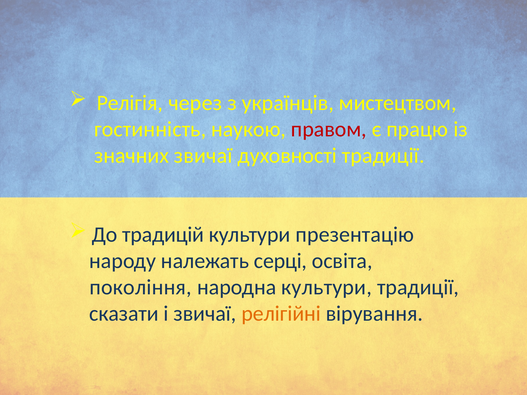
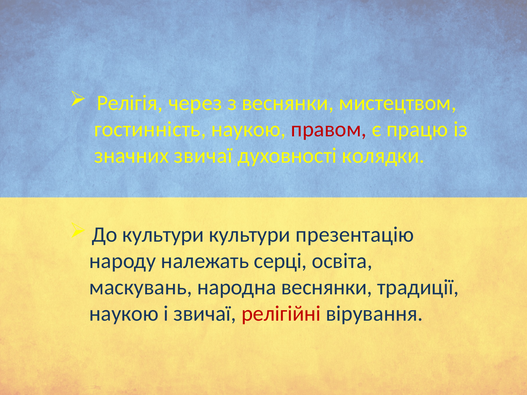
з українців: українців -> веснянки (288, 103)
духовності традиції: традиції -> колядки (383, 156)
До традицій: традицій -> культури (163, 235)
покоління: покоління -> маскувань (141, 287)
народна культури: культури -> веснянки (327, 287)
сказати: сказати -> наукою (124, 314)
релігійні colour: orange -> red (281, 314)
